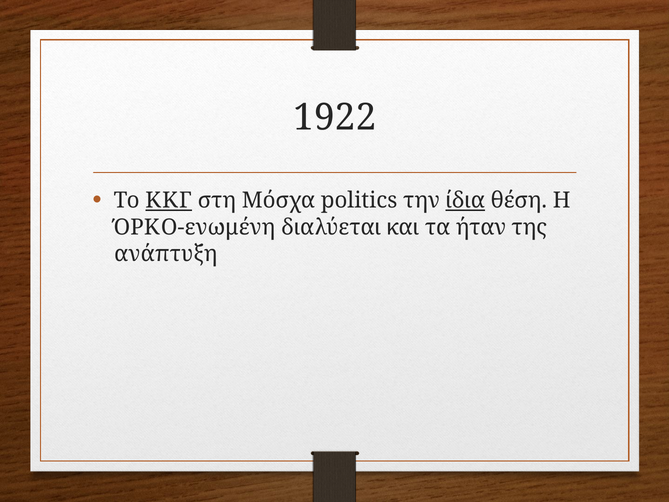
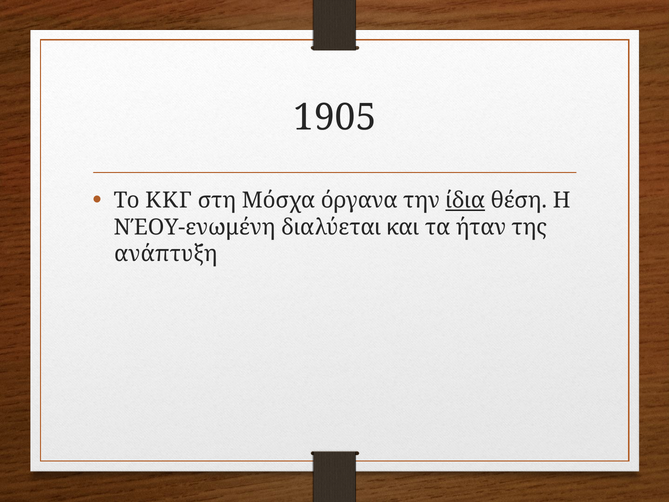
1922: 1922 -> 1905 (335, 117)
ΚΚΓ underline: present -> none (169, 200)
politics: politics -> όργανα (359, 200)
ΌΡΚΟ-ενωμένη: ΌΡΚΟ-ενωμένη -> ΝΈΟΥ-ενωμένη (195, 227)
